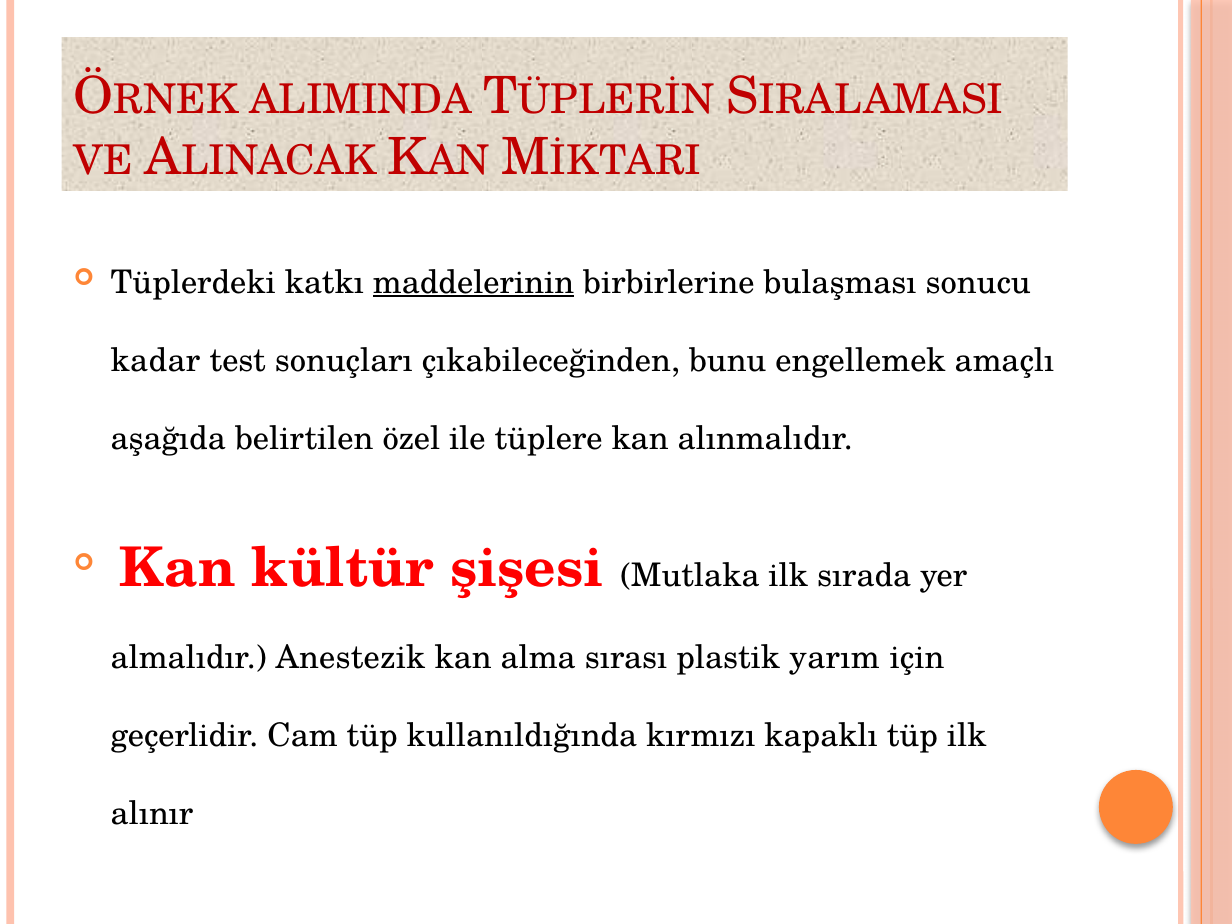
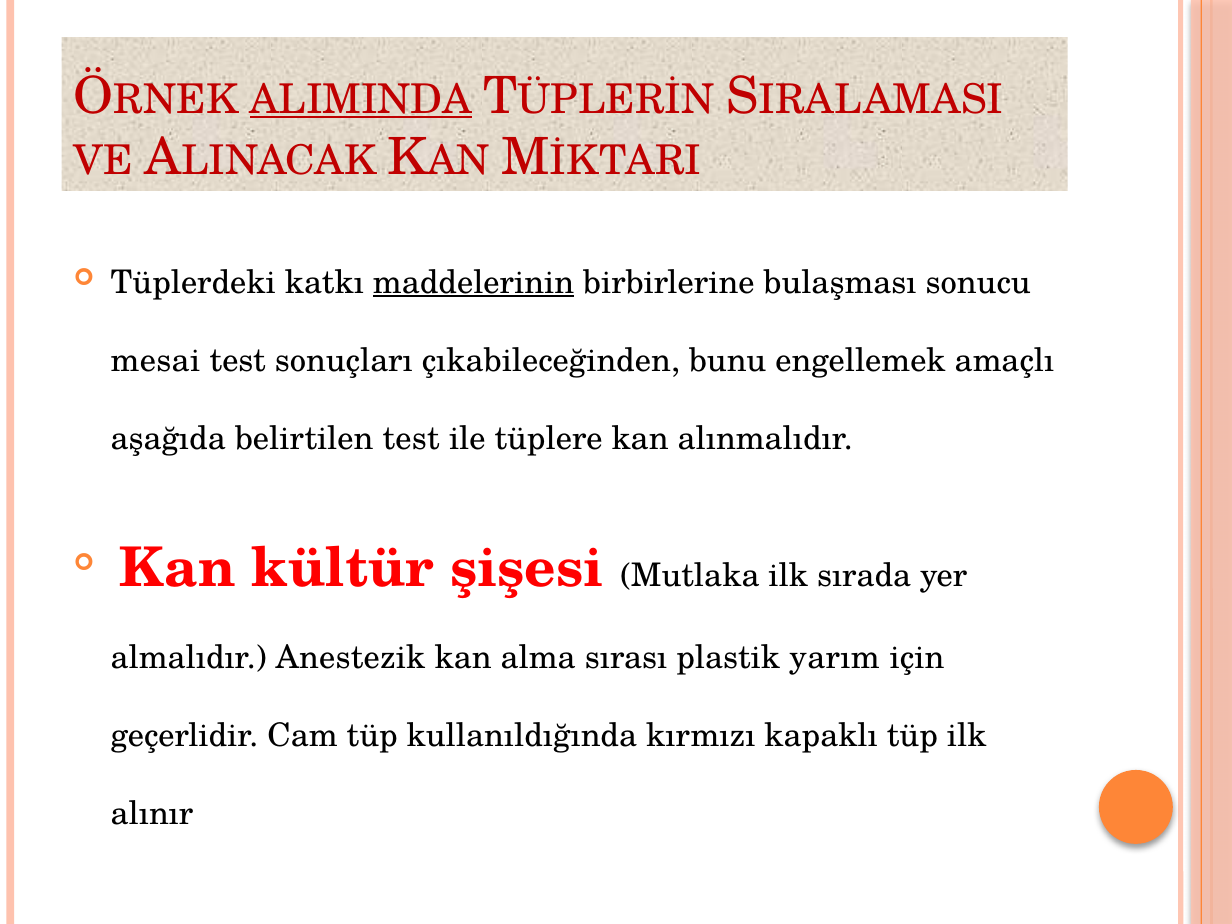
ALIMINDA underline: none -> present (361, 99)
kadar: kadar -> mesai (156, 360)
belirtilen özel: özel -> test (411, 438)
